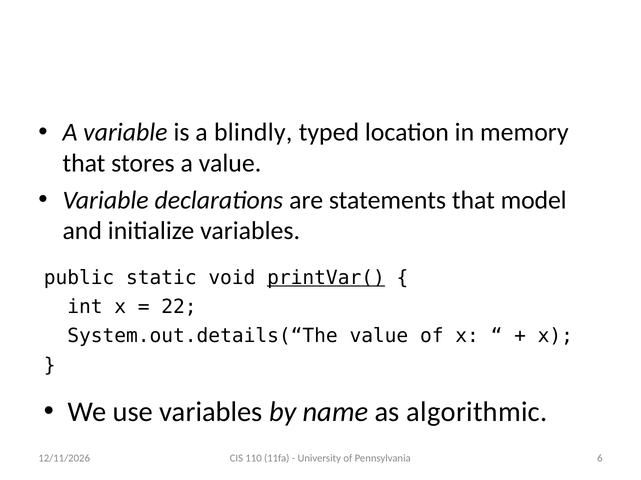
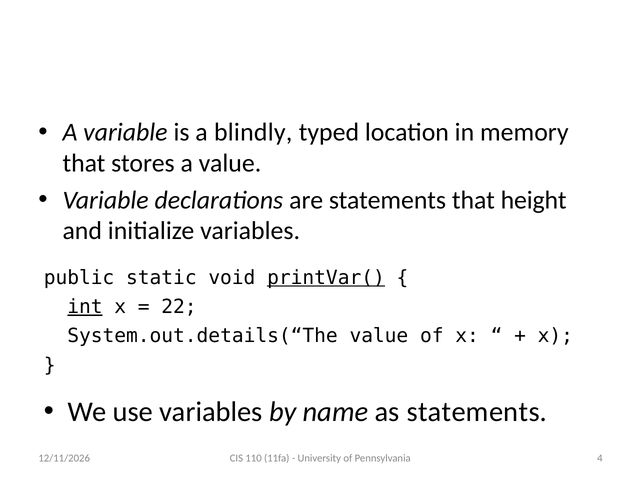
model: model -> height (534, 200)
int underline: none -> present (85, 307)
as algorithmic: algorithmic -> statements (477, 412)
6: 6 -> 4 (600, 459)
